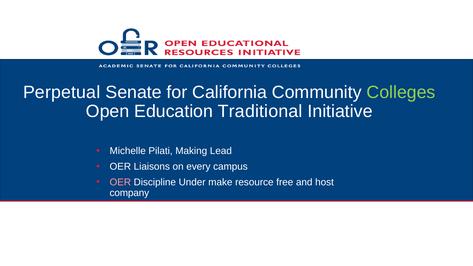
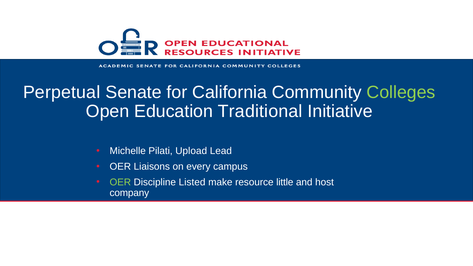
Making: Making -> Upload (191, 151)
OER colour: pink -> light green (120, 182)
Under: Under -> Listed (192, 182)
free: free -> little (285, 182)
